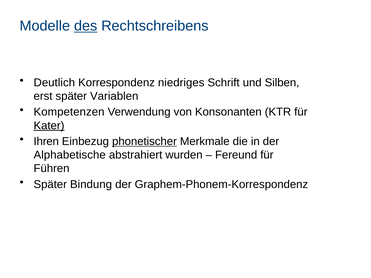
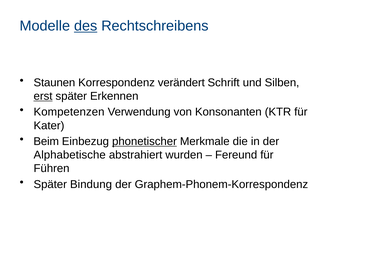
Deutlich: Deutlich -> Staunen (54, 83)
niedriges: niedriges -> verändert (181, 83)
erst underline: none -> present (43, 96)
Variablen: Variablen -> Erkennen (114, 96)
Kater underline: present -> none (49, 126)
Ihren: Ihren -> Beim (46, 141)
